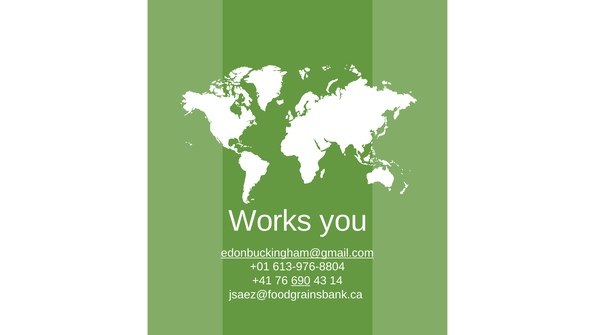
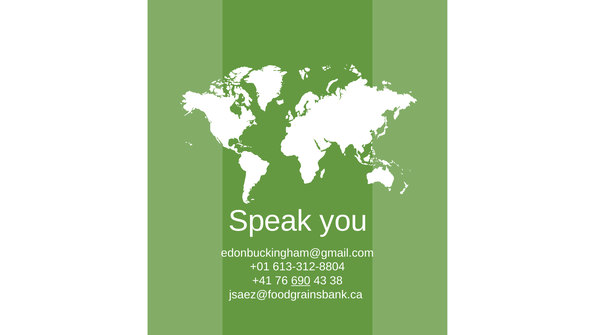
Works: Works -> Speak (270, 221)
edonbuckingham@gmail.com underline: present -> none (297, 253)
613-976-8804: 613-976-8804 -> 613-312-8804 (309, 267)
14: 14 -> 38 (336, 280)
